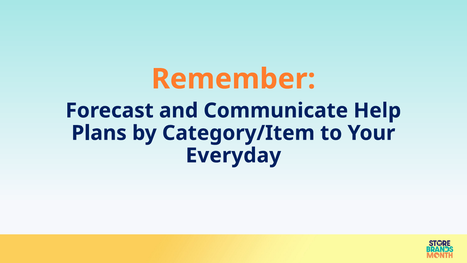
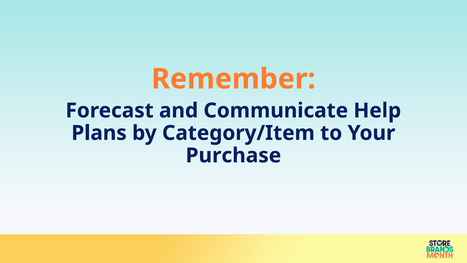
Everyday: Everyday -> Purchase (233, 155)
